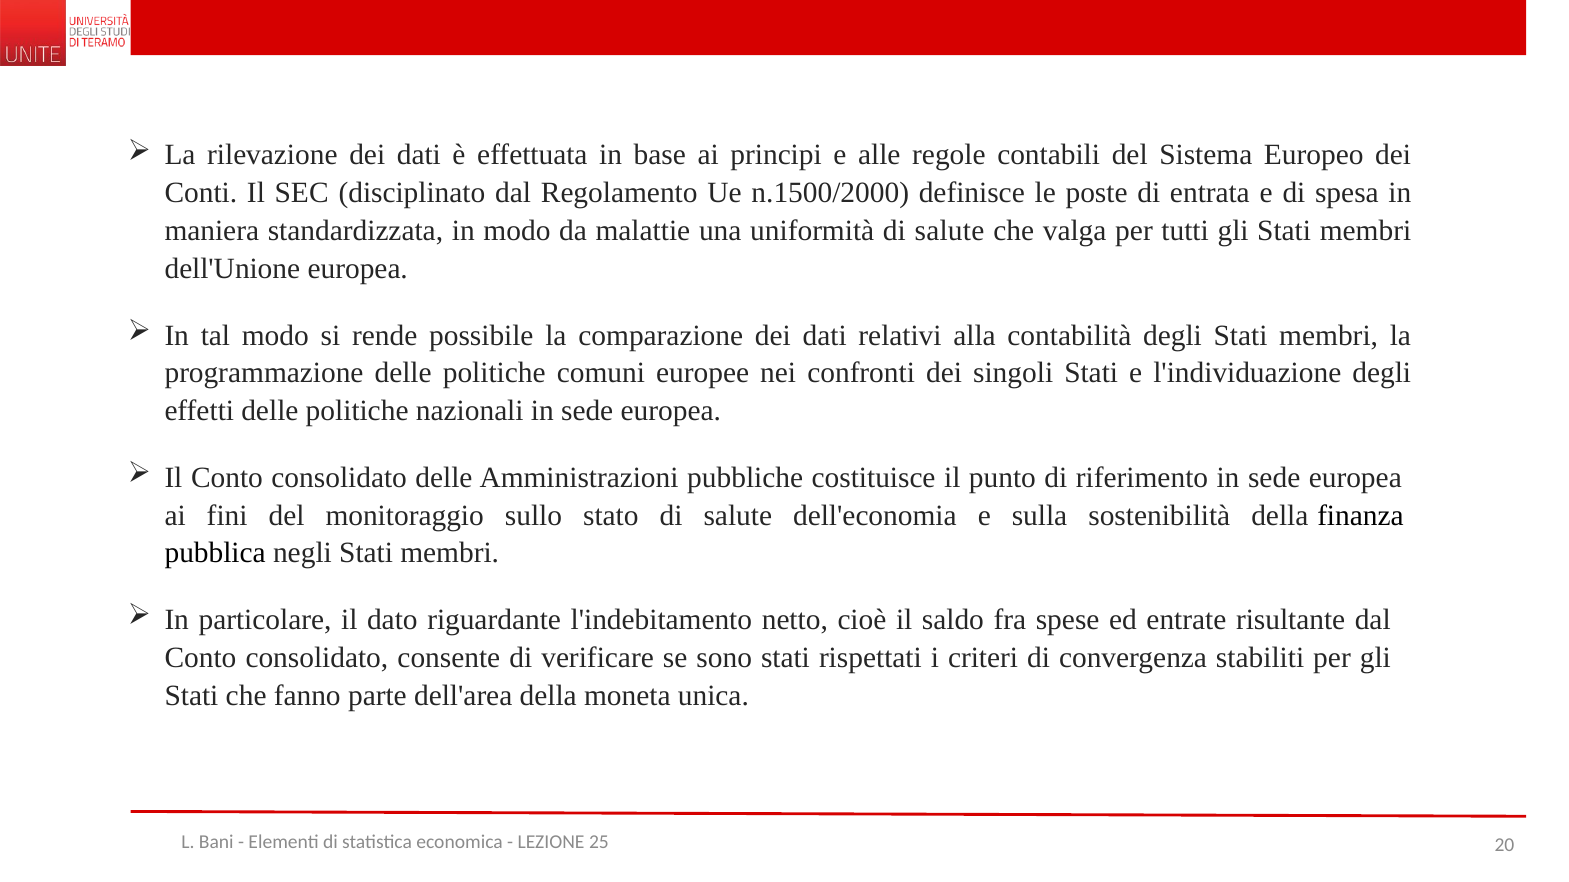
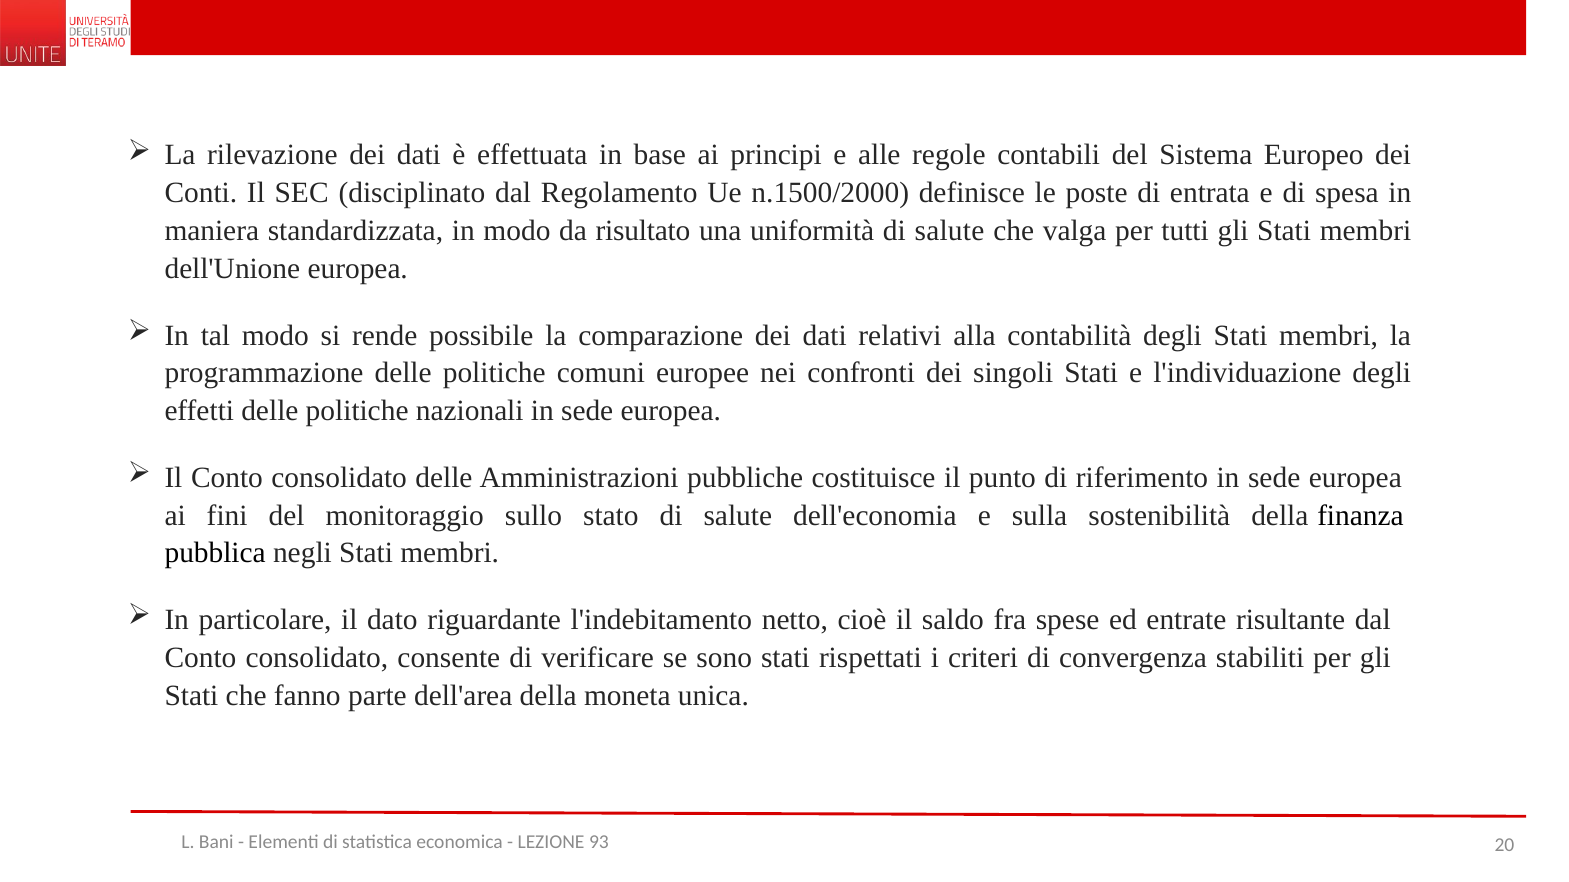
malattie: malattie -> risultato (643, 231)
25: 25 -> 93 (599, 843)
